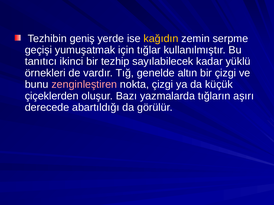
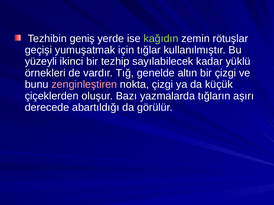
kağıdın colour: yellow -> light green (161, 39)
serpme: serpme -> rötuşlar (230, 39)
tanıtıcı: tanıtıcı -> yüzeyli (41, 62)
